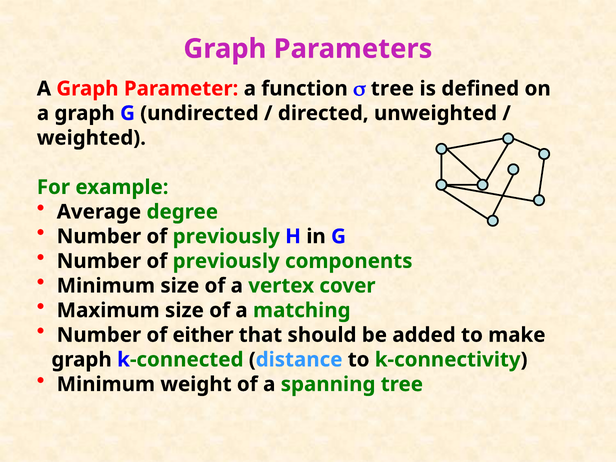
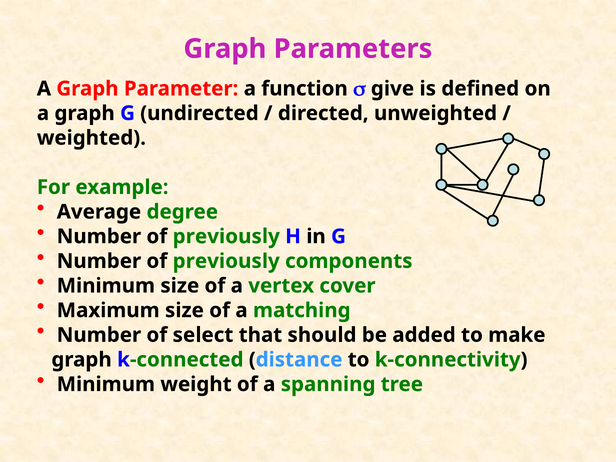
tree: tree -> give (392, 89)
either: either -> select (203, 335)
